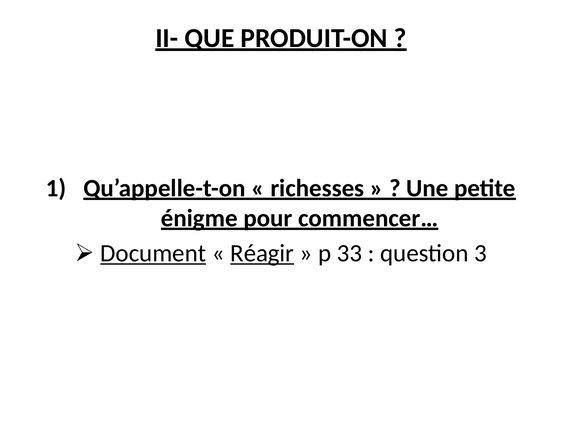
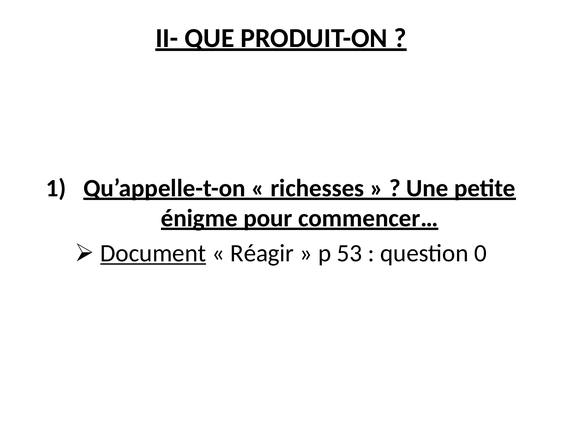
Réagir underline: present -> none (262, 253)
33: 33 -> 53 (349, 253)
3: 3 -> 0 (481, 253)
